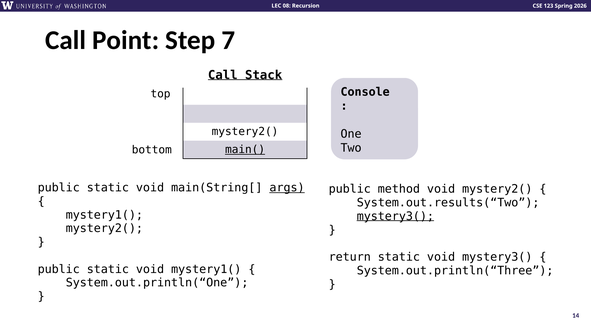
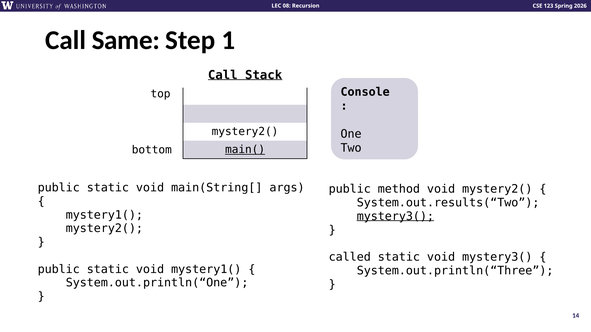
Point: Point -> Same (126, 40)
7: 7 -> 1 (228, 40)
args underline: present -> none (287, 188)
return: return -> called (350, 257)
